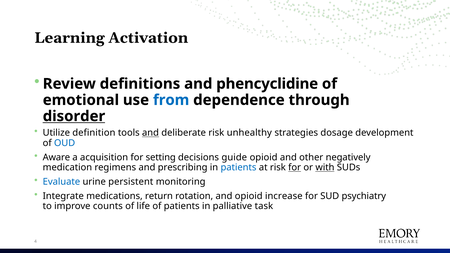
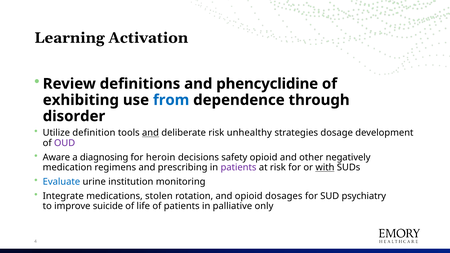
emotional: emotional -> exhibiting (81, 100)
disorder underline: present -> none (74, 116)
OUD colour: blue -> purple (65, 143)
acquisition: acquisition -> diagnosing (104, 157)
setting: setting -> heroin (161, 157)
guide: guide -> safety (234, 157)
patients colour: blue -> purple (239, 167)
for underline: present -> none (295, 167)
persistent: persistent -> institution (131, 182)
return: return -> stolen (159, 196)
increase: increase -> dosages (284, 196)
counts: counts -> suicide (108, 206)
task: task -> only (264, 206)
